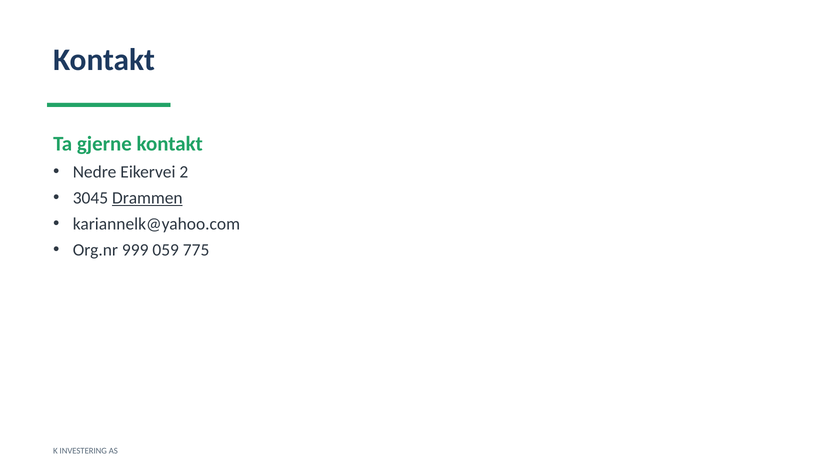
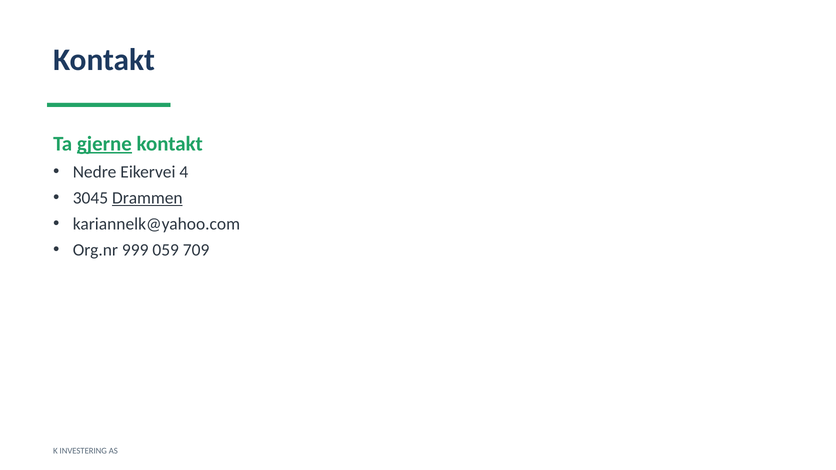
gjerne underline: none -> present (104, 144)
2: 2 -> 4 (184, 172)
775: 775 -> 709 (196, 250)
